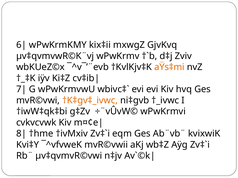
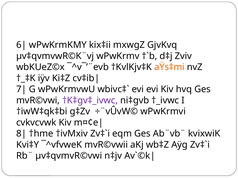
†K‡gv‡_ivwc colour: orange -> purple (90, 101)
